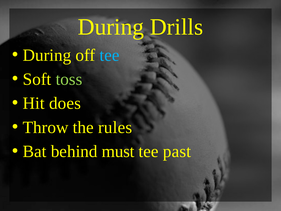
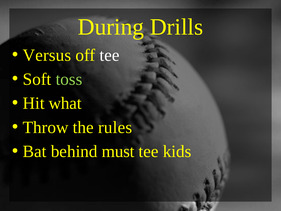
During: During -> Versus (47, 55)
tee colour: light blue -> white (110, 55)
does: does -> what (65, 103)
past: past -> kids (177, 151)
